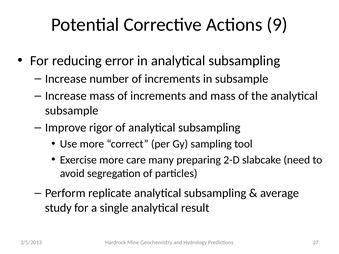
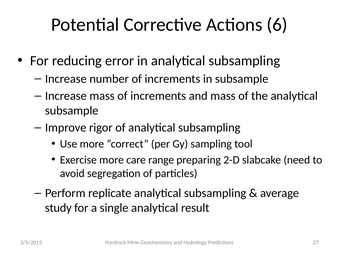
9: 9 -> 6 (277, 25)
many: many -> range (161, 160)
